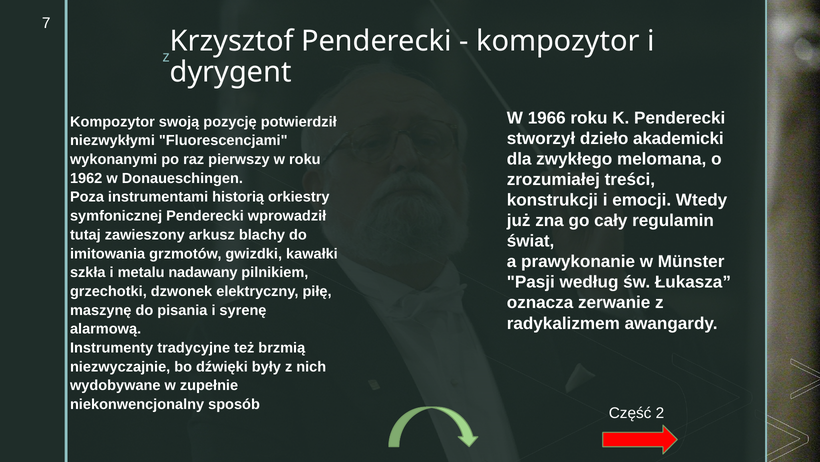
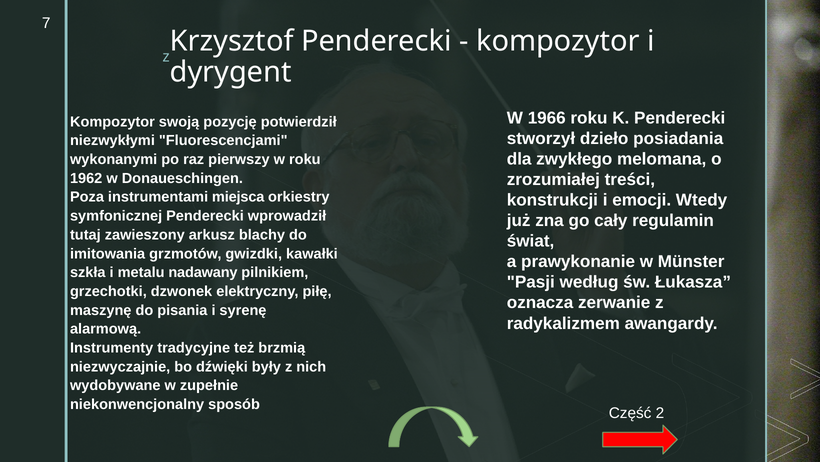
akademicki: akademicki -> posiadania (678, 138)
historią: historią -> miejsca (238, 197)
